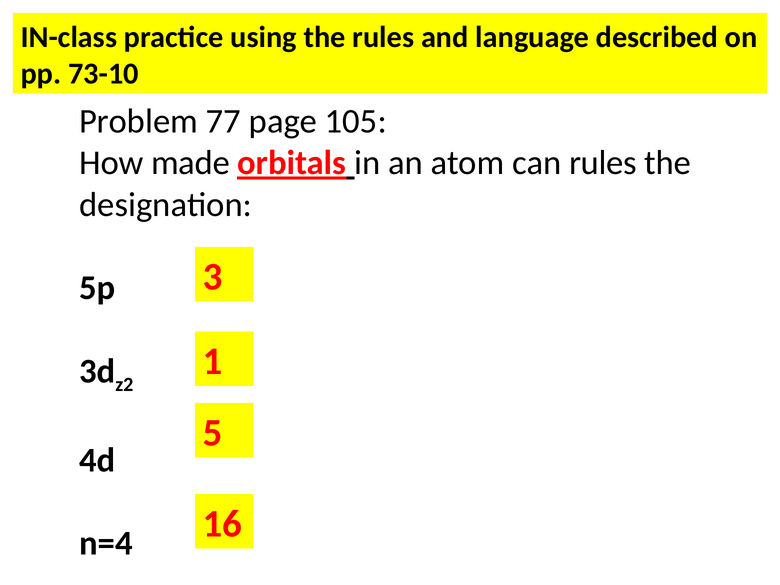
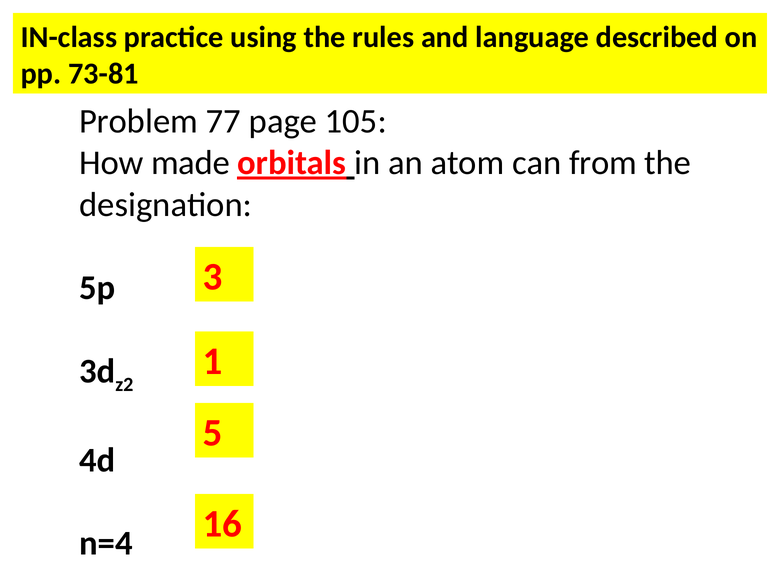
73-10: 73-10 -> 73-81 (103, 74)
can rules: rules -> from (603, 163)
